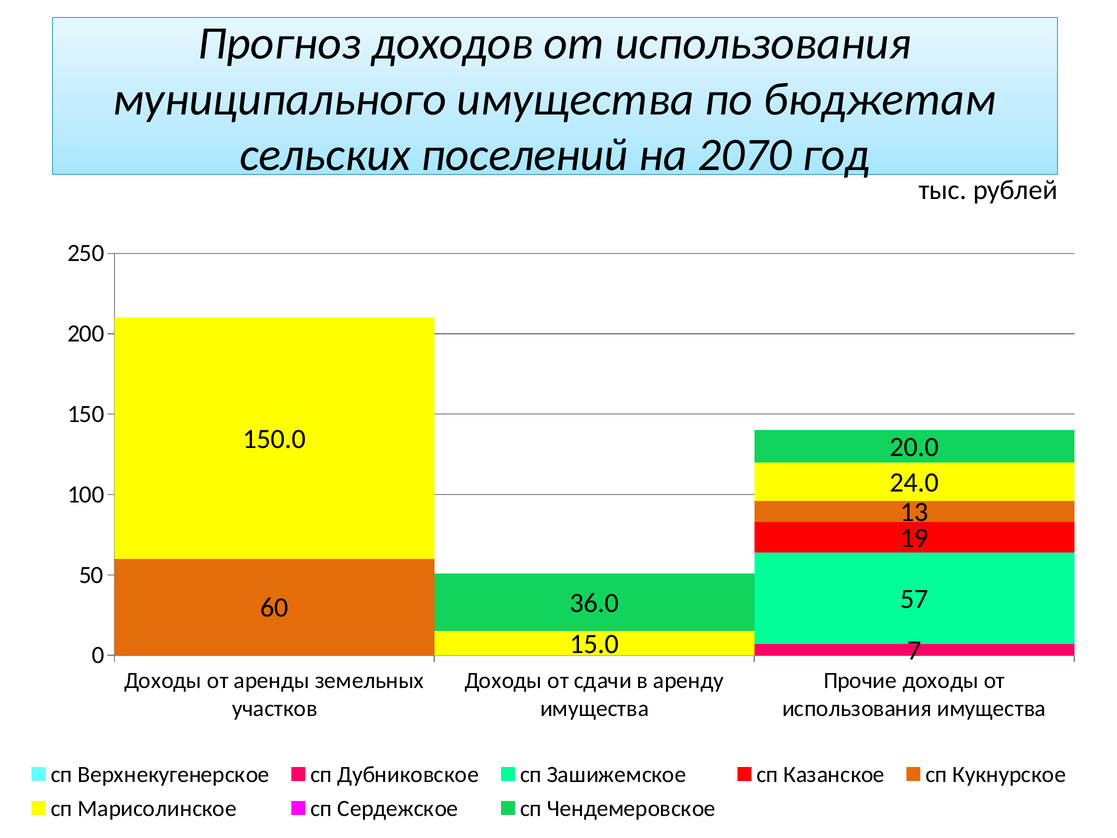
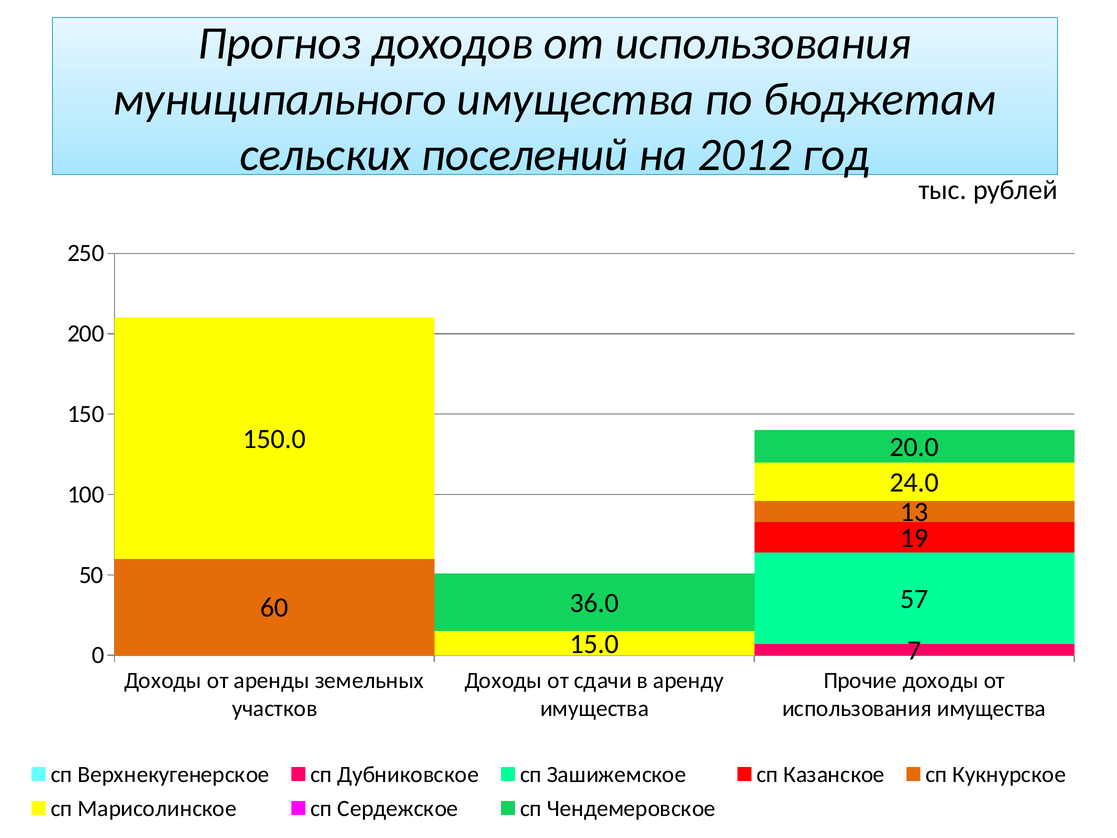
2070: 2070 -> 2012 (745, 155)
